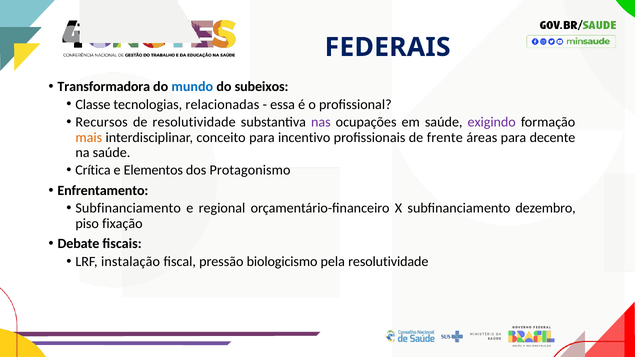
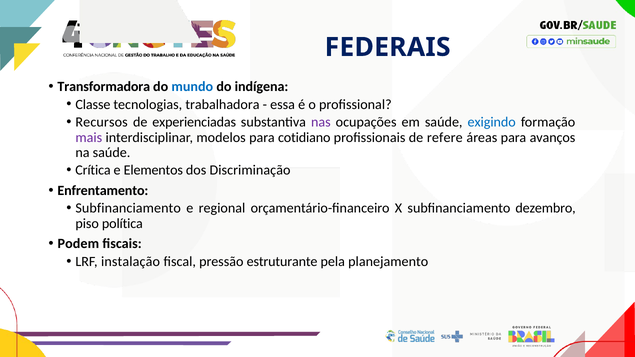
subeixos: subeixos -> indígena (262, 87)
relacionadas: relacionadas -> trabalhadora (222, 104)
de resolutividade: resolutividade -> experienciadas (194, 122)
exigindo colour: purple -> blue (492, 122)
mais colour: orange -> purple (89, 137)
conceito: conceito -> modelos (221, 137)
incentivo: incentivo -> cotidiano (304, 137)
frente: frente -> refere (445, 137)
decente: decente -> avanços (552, 137)
Protagonismo: Protagonismo -> Discriminação (250, 170)
fixação: fixação -> política (122, 224)
Debate: Debate -> Podem (78, 244)
biologicismo: biologicismo -> estruturante (282, 262)
pela resolutividade: resolutividade -> planejamento (388, 262)
